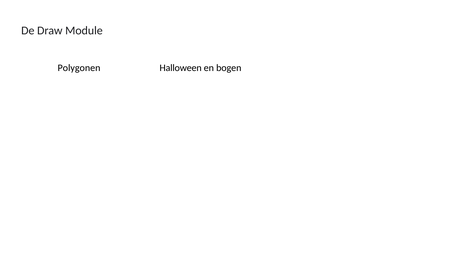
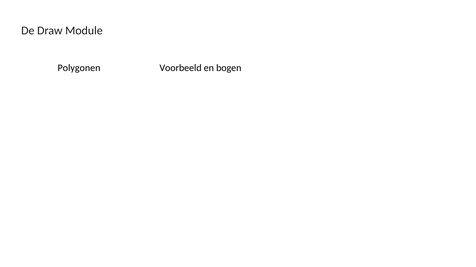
Halloween: Halloween -> Voorbeeld (181, 68)
